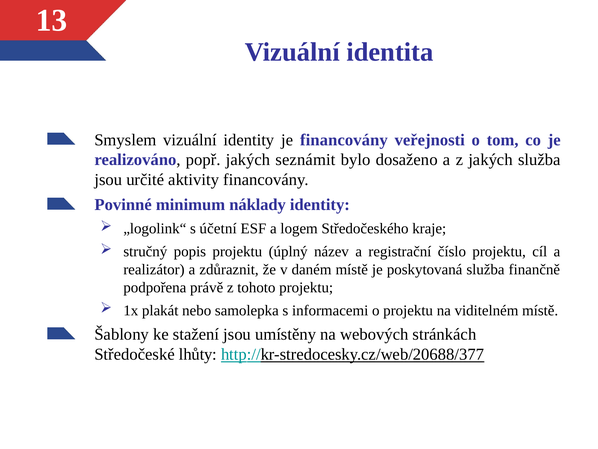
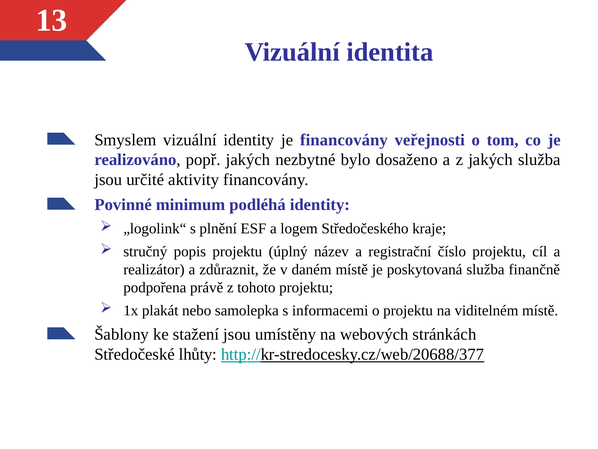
seznámit: seznámit -> nezbytné (306, 160)
náklady: náklady -> podléhá (257, 205)
účetní: účetní -> plnění (218, 228)
